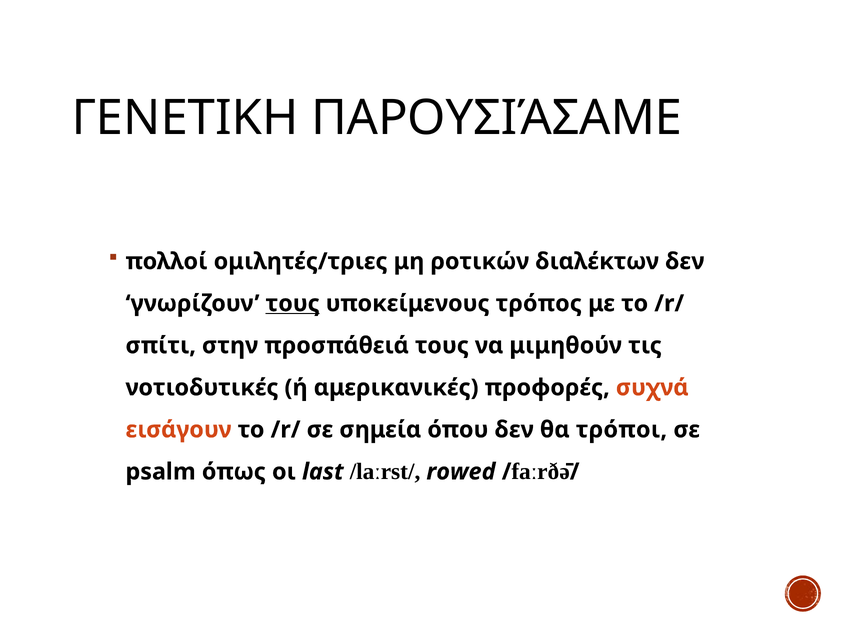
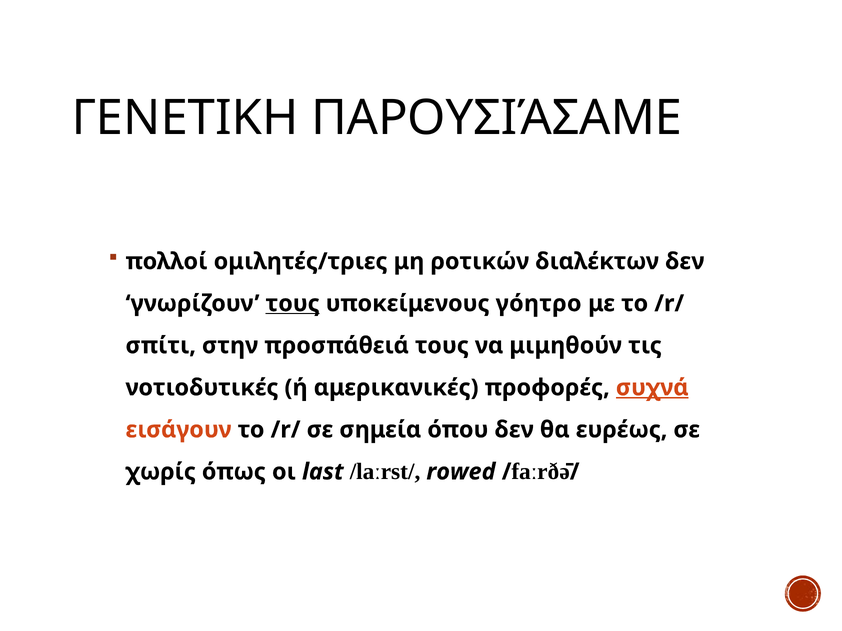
τρόπος: τρόπος -> γόητρο (539, 304)
συχνά underline: none -> present (652, 388)
τρόποι: τρόποι -> ευρέως (622, 430)
psalm: psalm -> χωρίς (161, 472)
